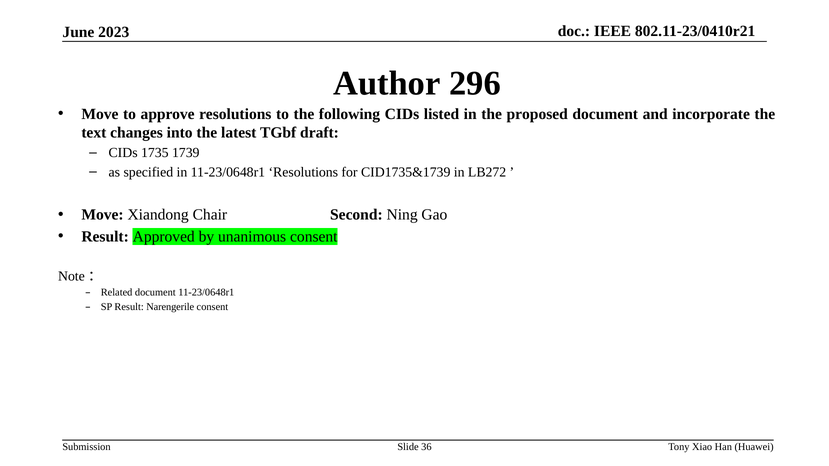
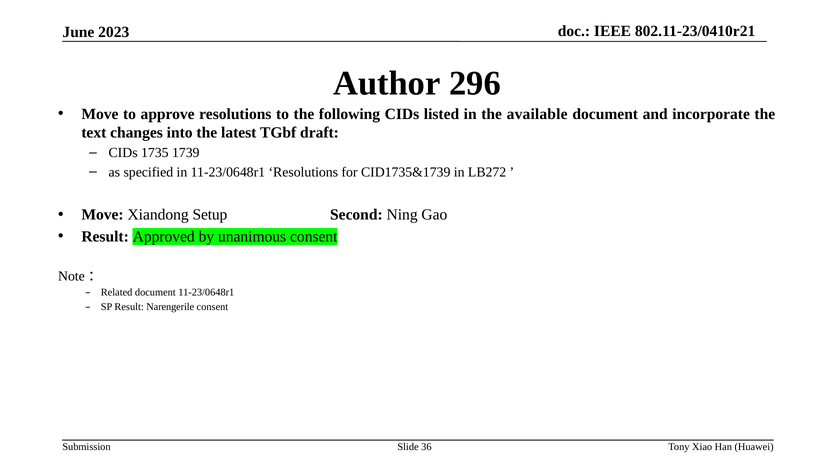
proposed: proposed -> available (537, 114)
Chair: Chair -> Setup (210, 215)
